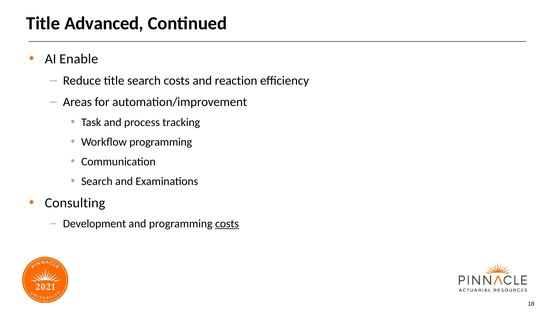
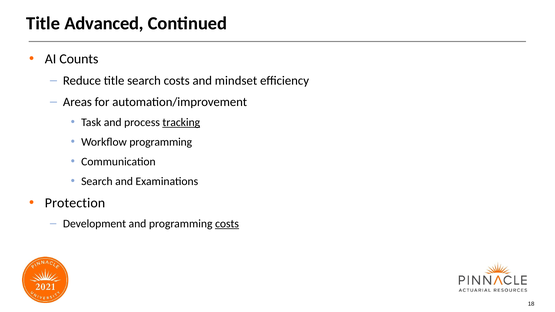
Enable: Enable -> Counts (79, 59)
reaction: reaction -> mindset (236, 81)
tracking underline: none -> present (181, 122)
Consulting: Consulting -> Protection (75, 203)
